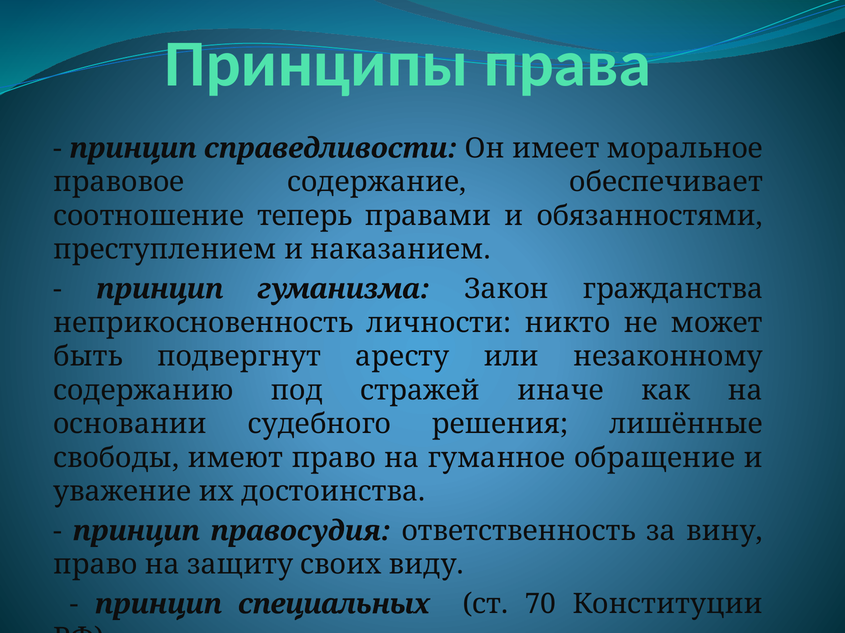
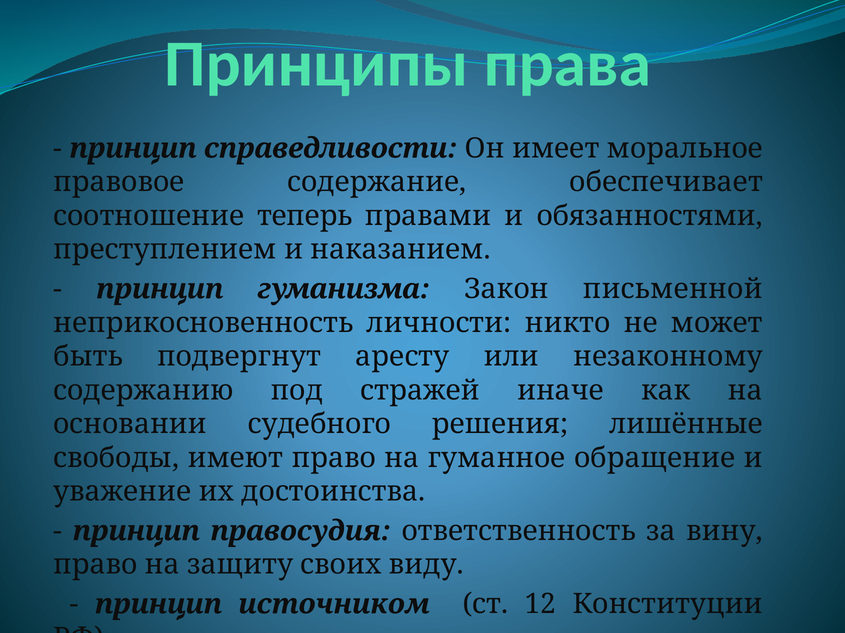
гражданства: гражданства -> письменной (673, 289)
специальных: специальных -> источником (334, 605)
70: 70 -> 12 (540, 605)
